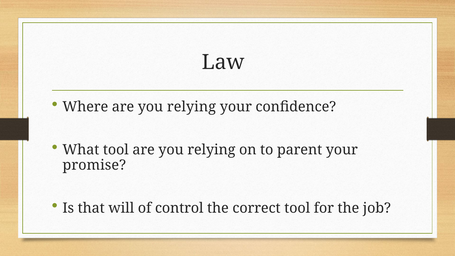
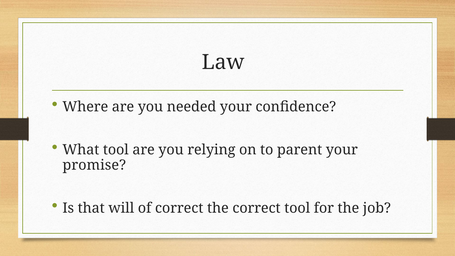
Where are you relying: relying -> needed (191, 107)
of control: control -> correct (179, 208)
